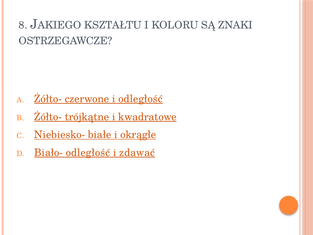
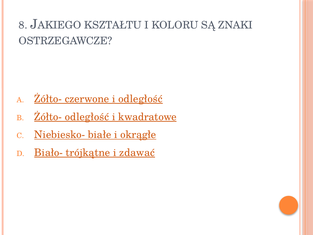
Żółto- trójkątne: trójkątne -> odległość (87, 117)
Biało- odległość: odległość -> trójkątne (88, 152)
